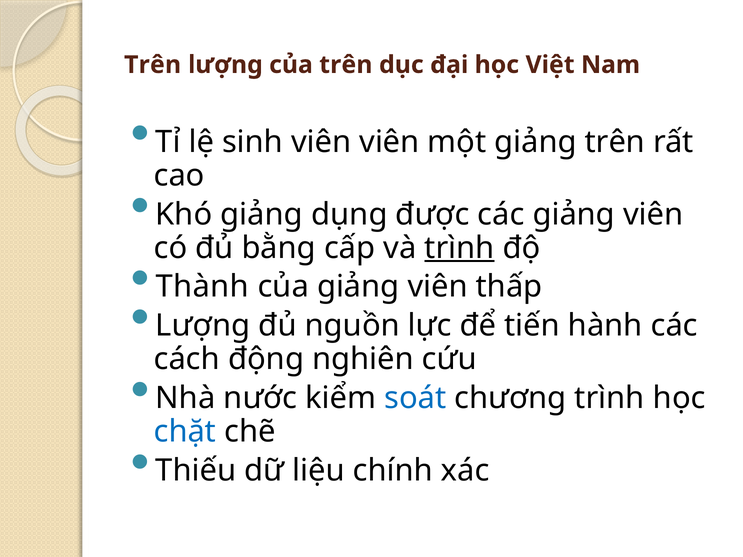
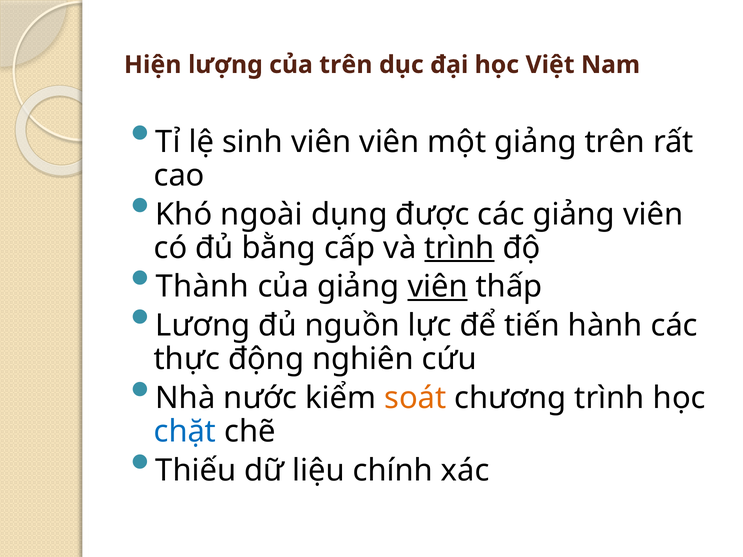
Trên: Trên -> Hiện (153, 65)
Khó giảng: giảng -> ngoài (262, 214)
viên underline: none -> present (438, 287)
Lượng: Lượng -> Lương (203, 326)
cách: cách -> thực (187, 359)
soát colour: blue -> orange (415, 398)
